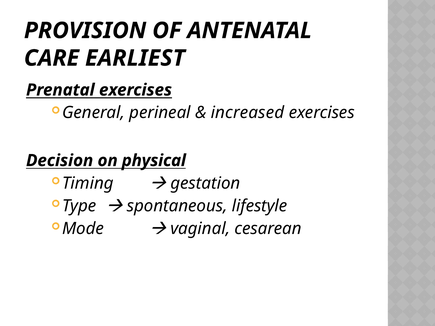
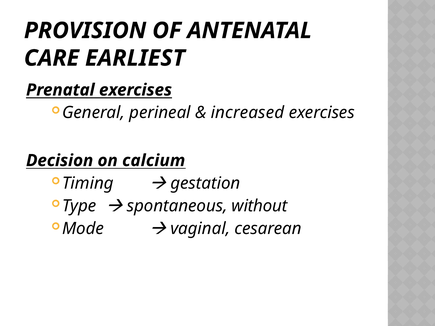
physical: physical -> calcium (154, 161)
lifestyle: lifestyle -> without (260, 206)
